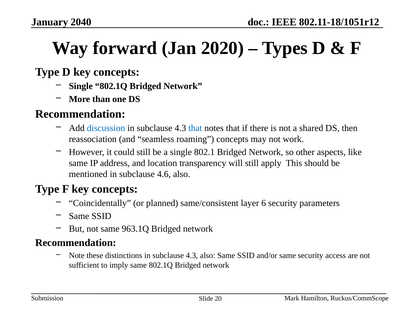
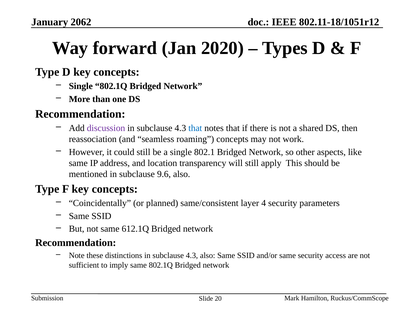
2040: 2040 -> 2062 (81, 22)
discussion colour: blue -> purple (106, 128)
4.6: 4.6 -> 9.6 (164, 174)
6: 6 -> 4 (264, 203)
963.1Q: 963.1Q -> 612.1Q (135, 229)
